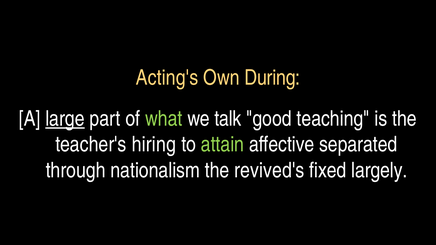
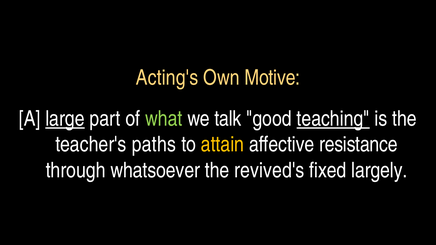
During: During -> Motive (272, 78)
teaching underline: none -> present (333, 119)
hiring: hiring -> paths (154, 145)
attain colour: light green -> yellow (223, 145)
separated: separated -> resistance (358, 145)
nationalism: nationalism -> whatsoever (155, 171)
